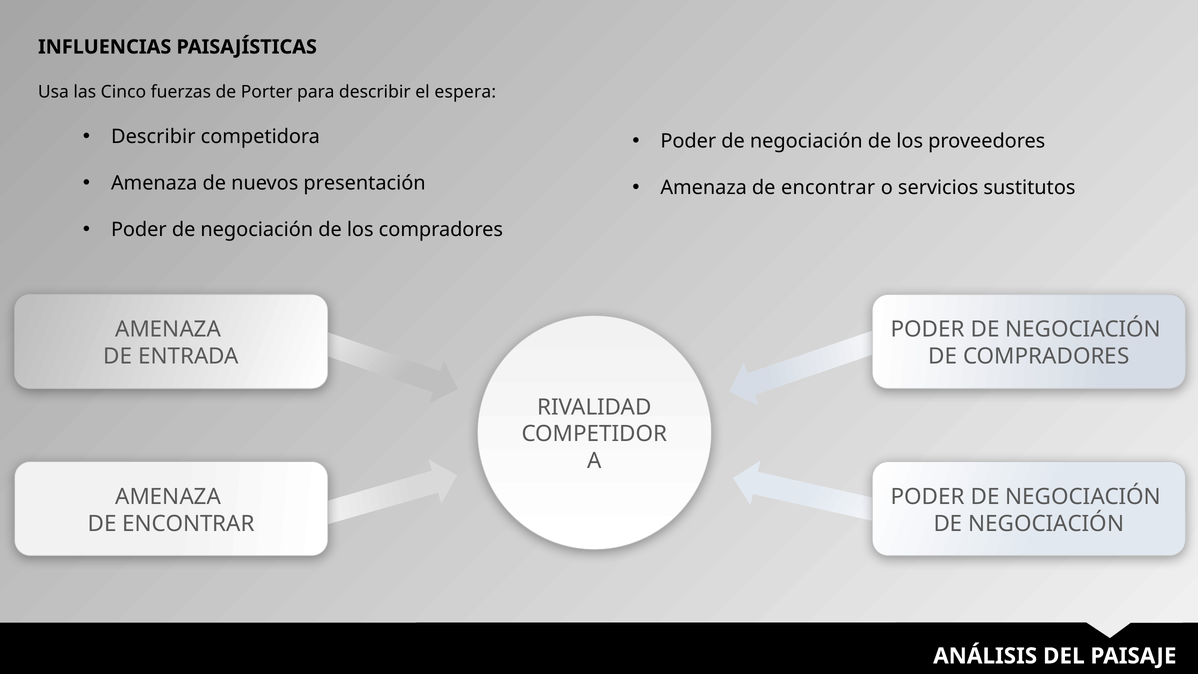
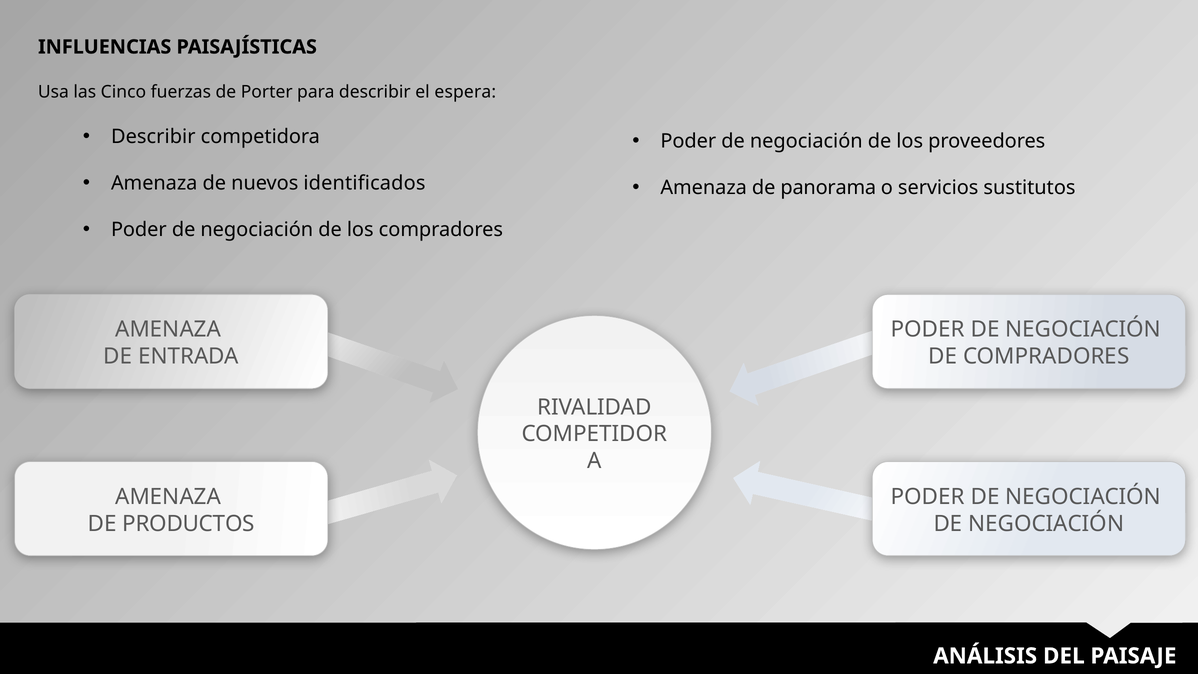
presentación: presentación -> identificados (364, 183)
encontrar: encontrar -> panorama (828, 188)
ENCONTRAR: ENCONTRAR -> PRODUCTOS (188, 524)
